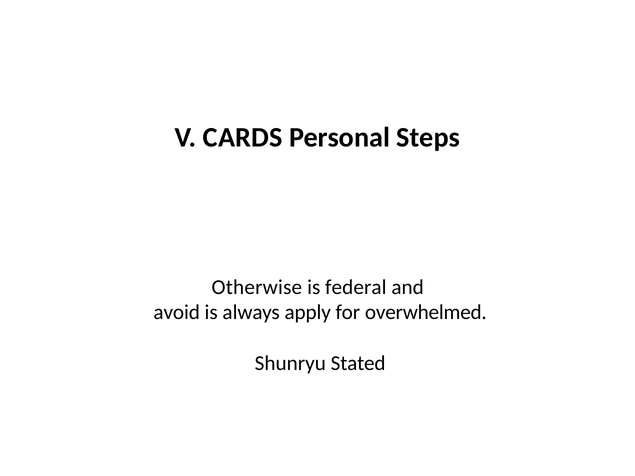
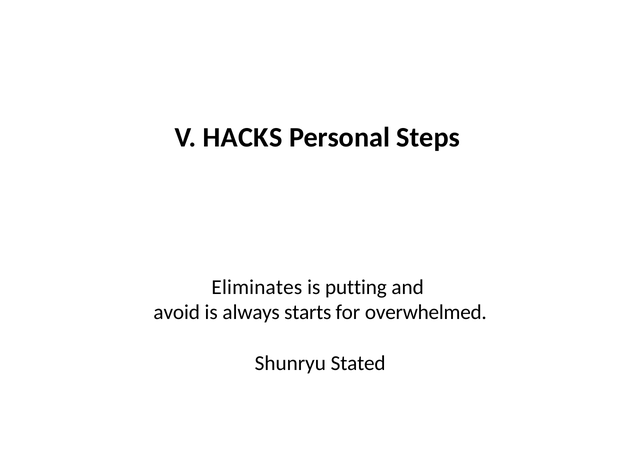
CARDS: CARDS -> HACKS (243, 138)
Otherwise: Otherwise -> Eliminates (257, 287)
federal: federal -> putting (356, 287)
apply: apply -> starts (308, 313)
